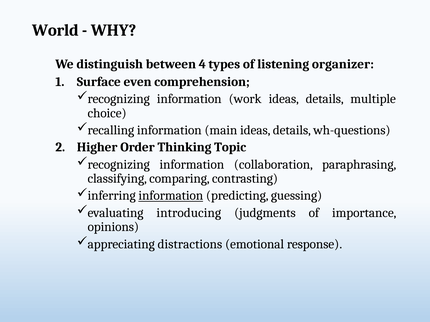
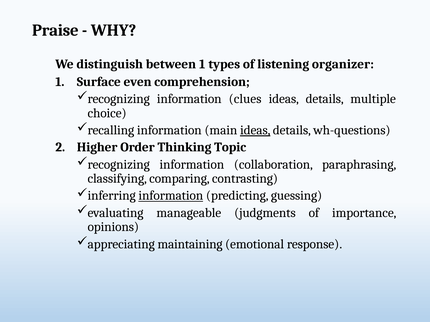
World: World -> Praise (55, 30)
between 4: 4 -> 1 (202, 64)
work: work -> clues (245, 99)
ideas underline: none -> present (255, 130)
introducing: introducing -> manageable (189, 213)
distractions: distractions -> maintaining (190, 244)
